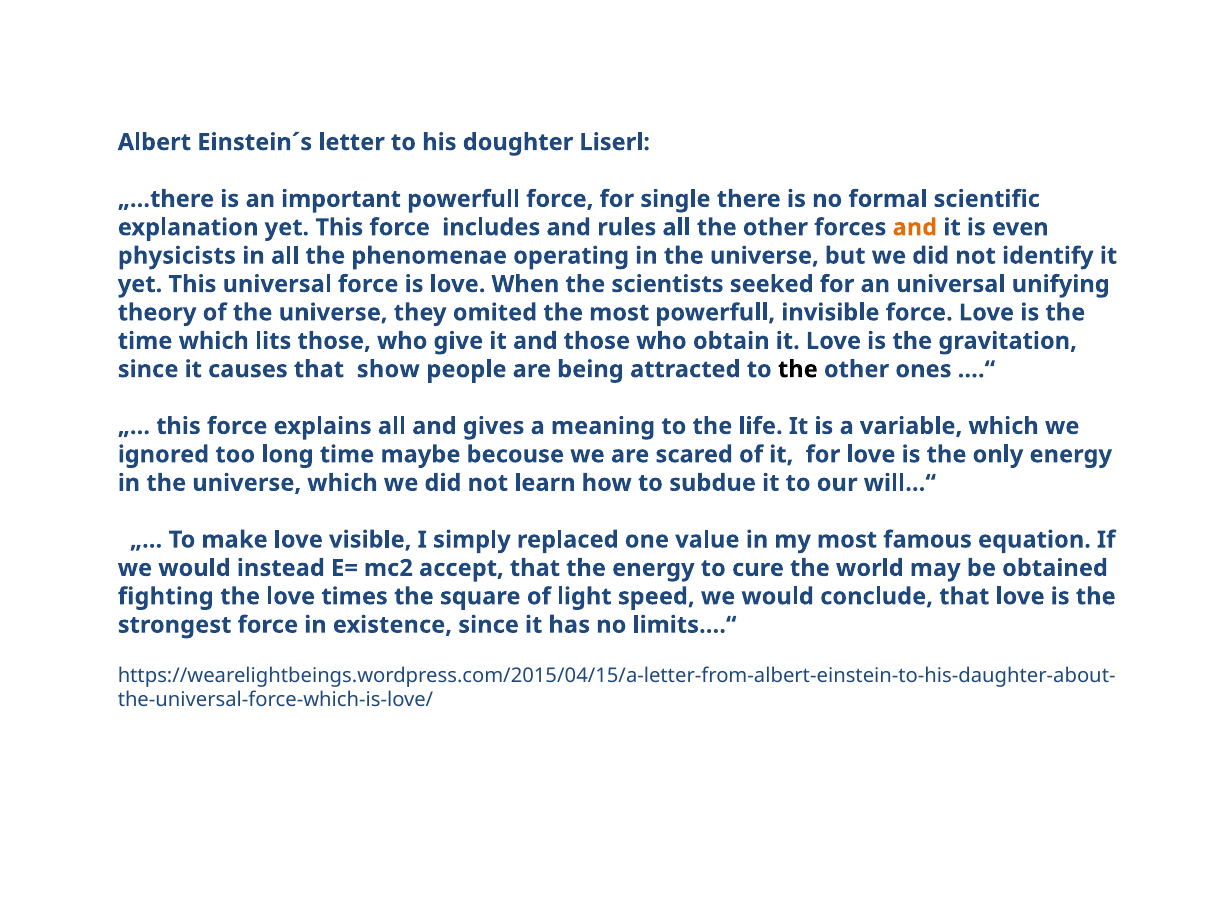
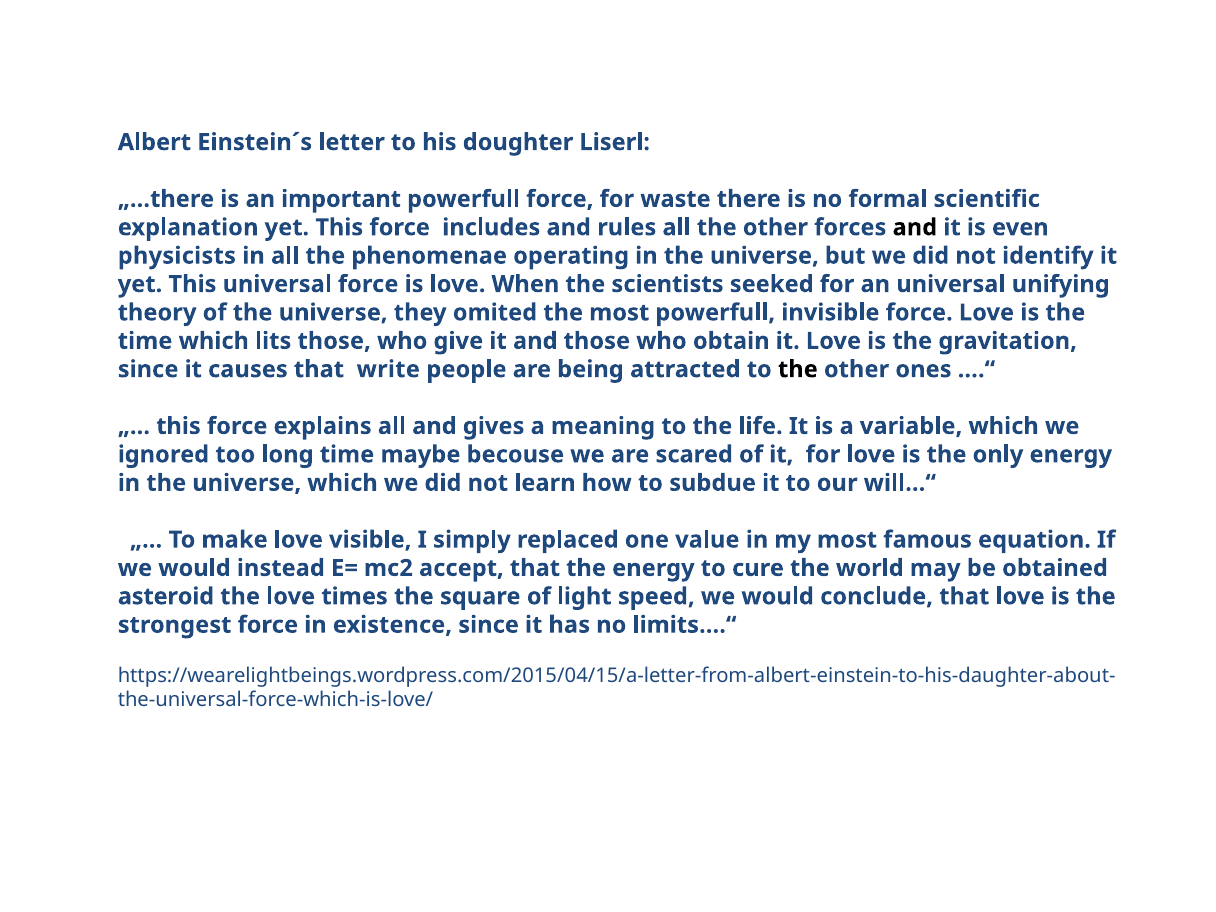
single: single -> waste (675, 199)
and colour: orange -> black (915, 227)
show: show -> write (388, 369)
fighting: fighting -> asteroid (166, 597)
